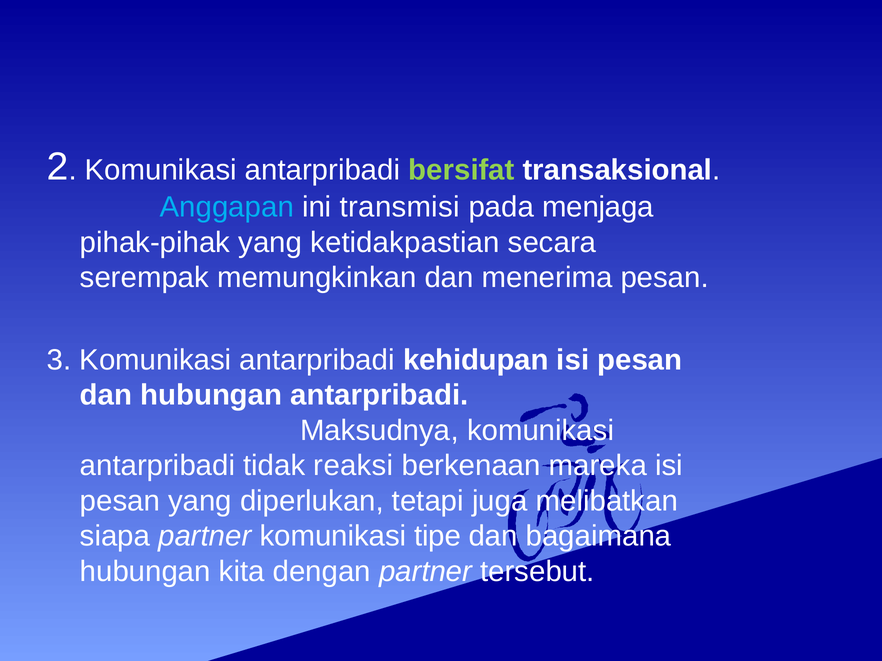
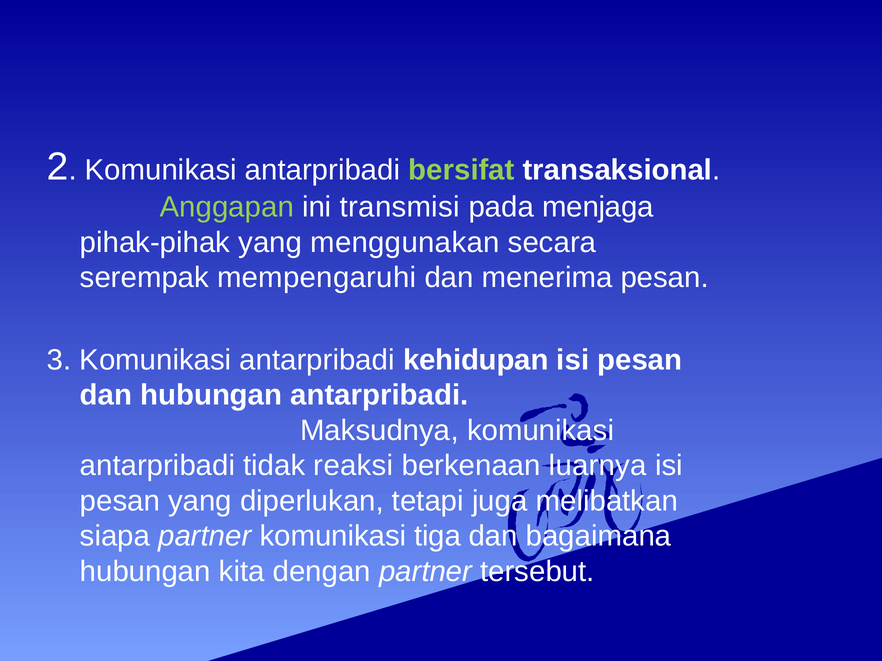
Anggapan colour: light blue -> light green (227, 207)
ketidakpastian: ketidakpastian -> menggunakan (405, 243)
memungkinkan: memungkinkan -> mempengaruhi (317, 278)
mareka: mareka -> luarnya (598, 466)
tipe: tipe -> tiga (438, 537)
